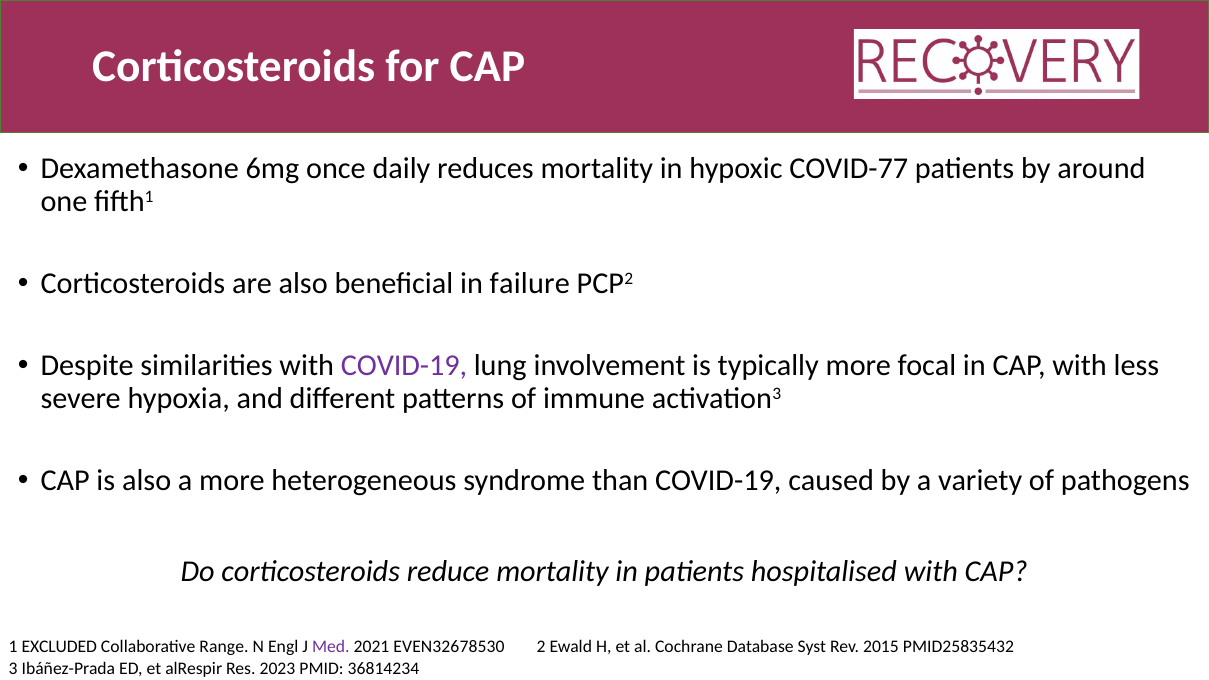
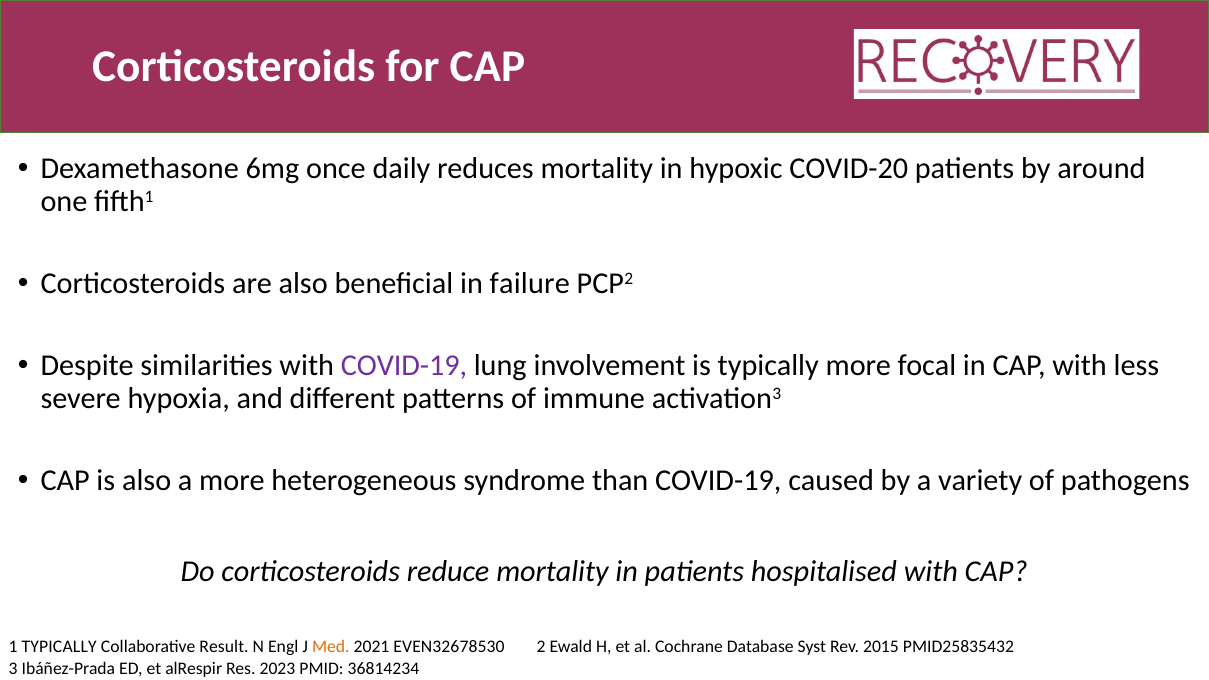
COVID-77: COVID-77 -> COVID-20 (849, 169)
1 EXCLUDED: EXCLUDED -> TYPICALLY (59, 647)
Range: Range -> Result (224, 647)
Med colour: purple -> orange (331, 647)
